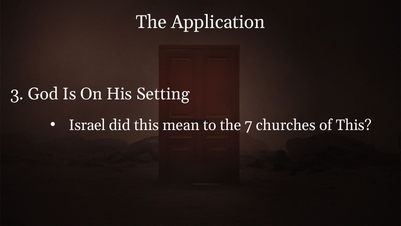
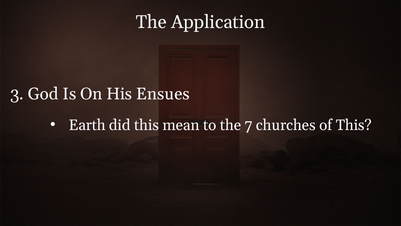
Setting: Setting -> Ensues (163, 94)
Israel: Israel -> Earth (87, 125)
